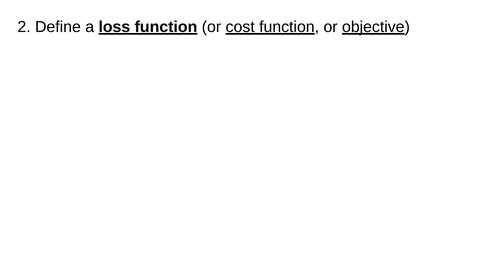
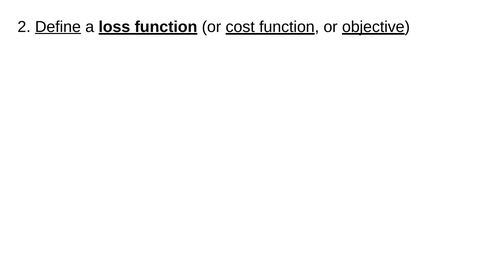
Define underline: none -> present (58, 27)
